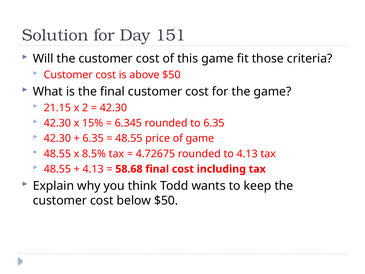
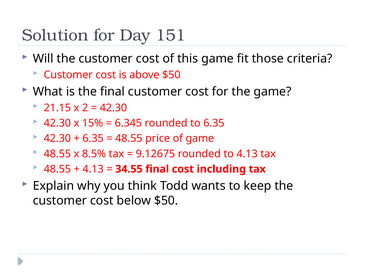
4.72675: 4.72675 -> 9.12675 (155, 154)
58.68: 58.68 -> 34.55 (129, 169)
